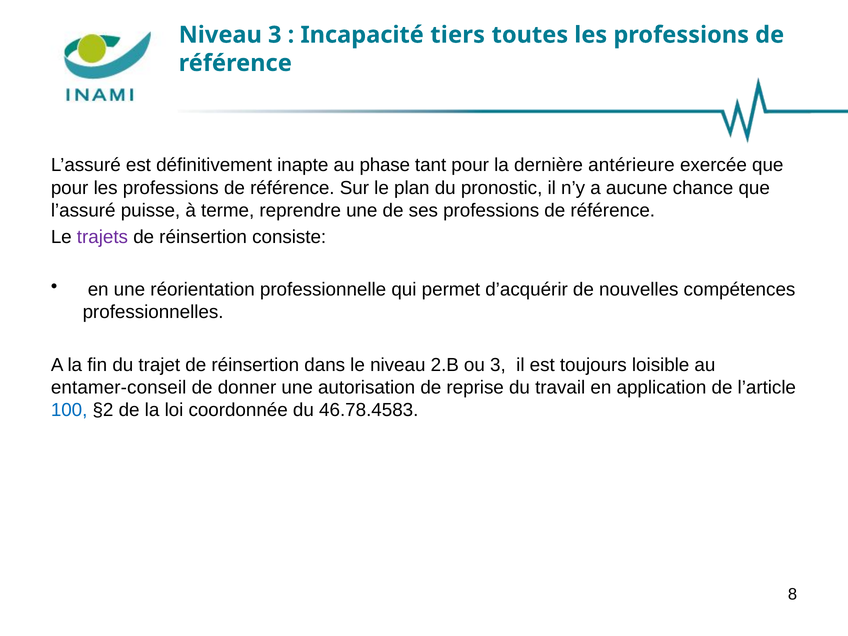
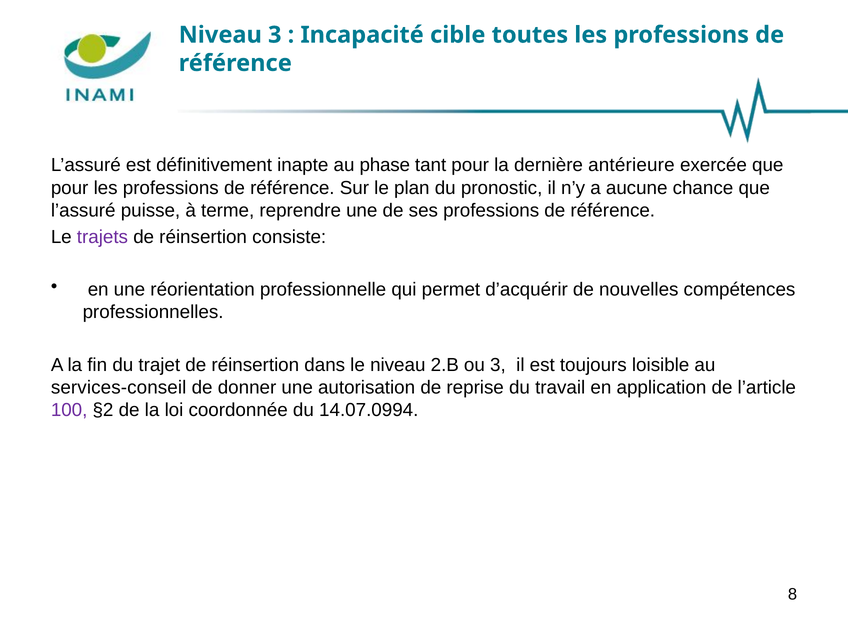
tiers: tiers -> cible (458, 35)
entamer-conseil: entamer-conseil -> services-conseil (119, 388)
100 colour: blue -> purple (69, 410)
46.78.4583: 46.78.4583 -> 14.07.0994 (369, 410)
